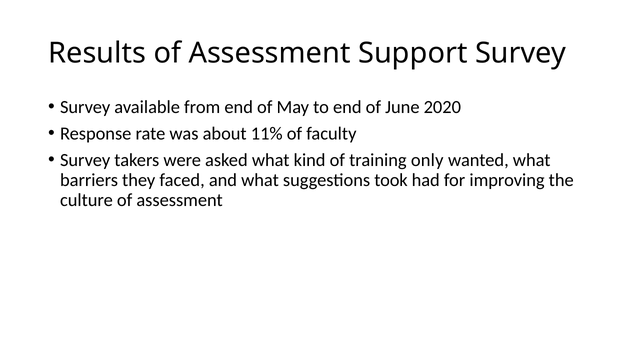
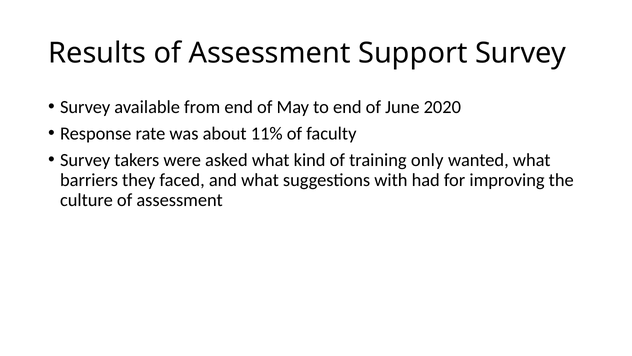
took: took -> with (391, 180)
